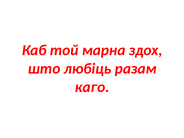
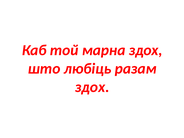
каго: каго -> здох (92, 87)
